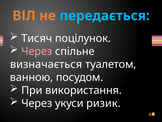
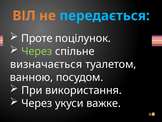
Тисяч: Тисяч -> Проте (37, 38)
Через colour: pink -> light green (37, 51)
ризик: ризик -> важке (104, 103)
